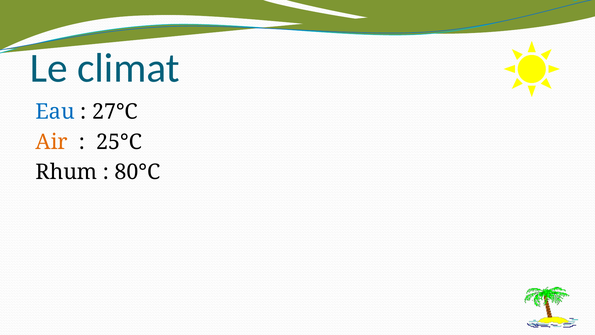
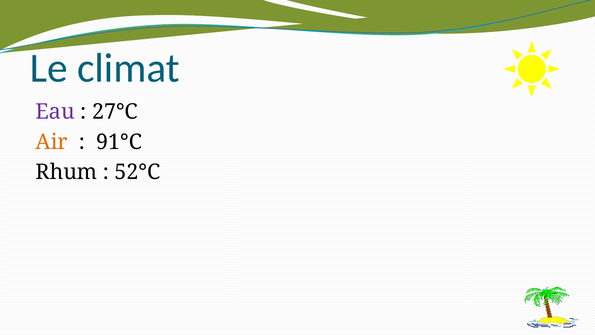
Eau colour: blue -> purple (55, 112)
25°C: 25°C -> 91°C (119, 142)
80°C: 80°C -> 52°C (137, 172)
